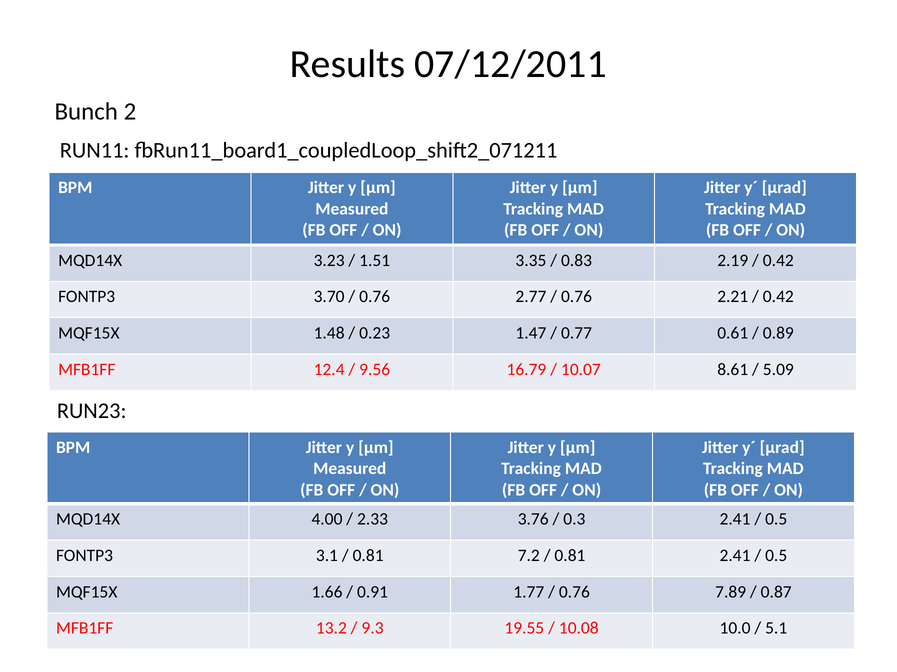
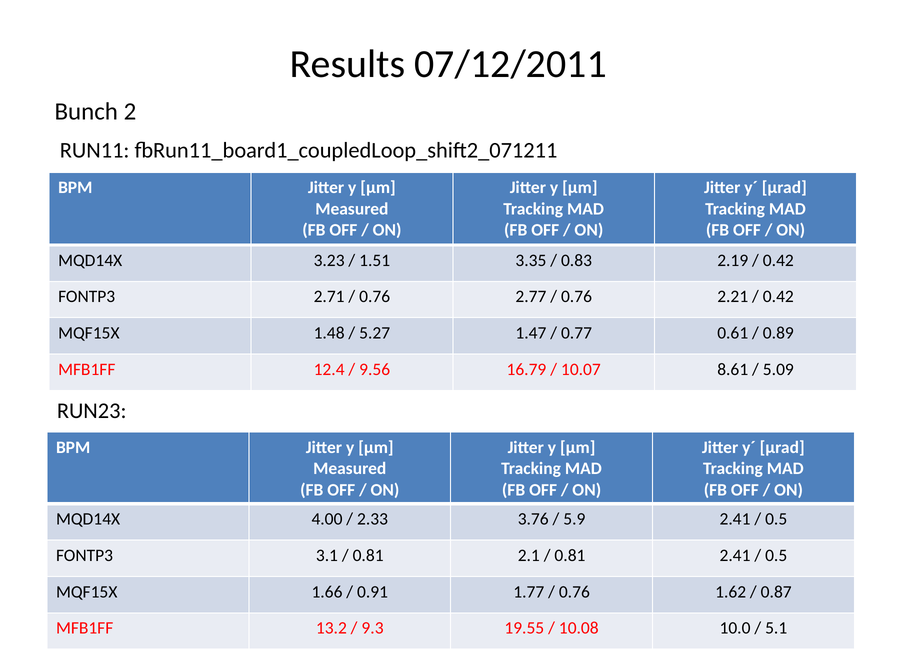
3.70: 3.70 -> 2.71 (329, 297)
0.23: 0.23 -> 5.27 (375, 333)
0.3: 0.3 -> 5.9 (574, 520)
7.2: 7.2 -> 2.1 (529, 556)
7.89: 7.89 -> 1.62 (731, 593)
